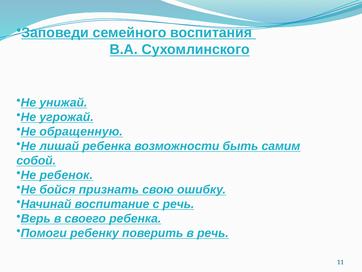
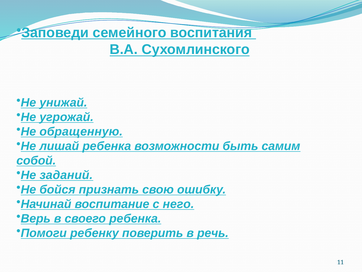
ребенок: ребенок -> заданий (66, 175)
с речь: речь -> него (178, 204)
